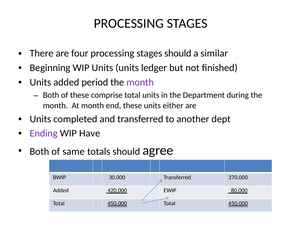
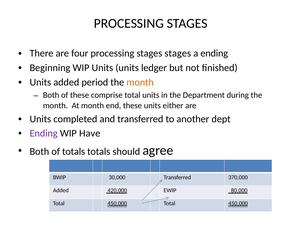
stages should: should -> stages (178, 53)
a similar: similar -> ending (214, 53)
month colour: purple -> orange (140, 82)
of same: same -> totals (74, 152)
